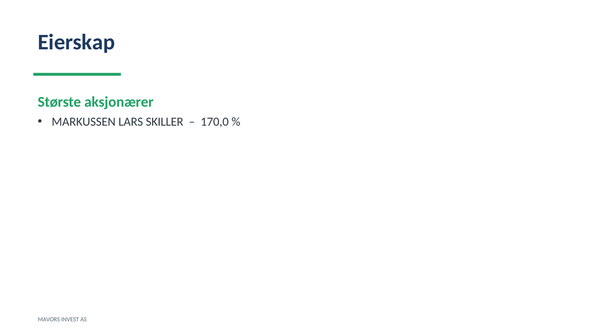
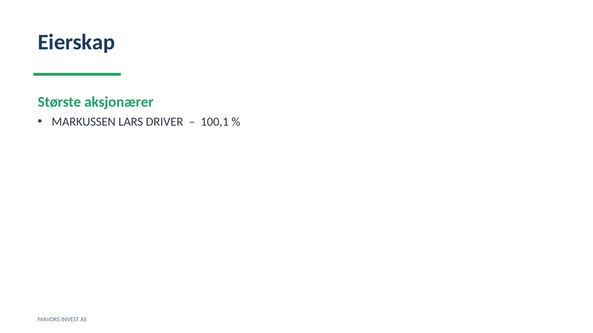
SKILLER: SKILLER -> DRIVER (165, 122)
170,0: 170,0 -> 100,1 (215, 122)
